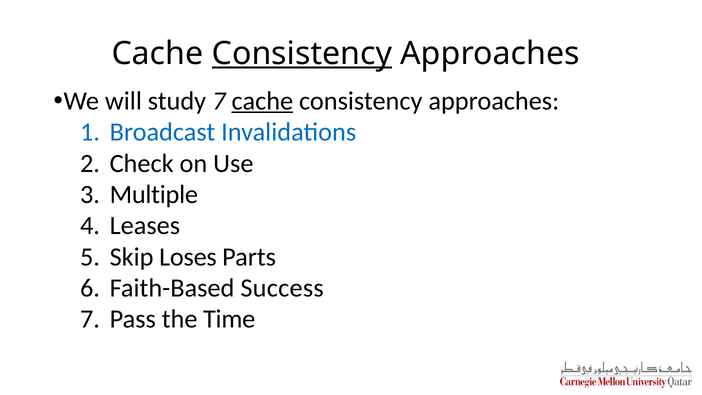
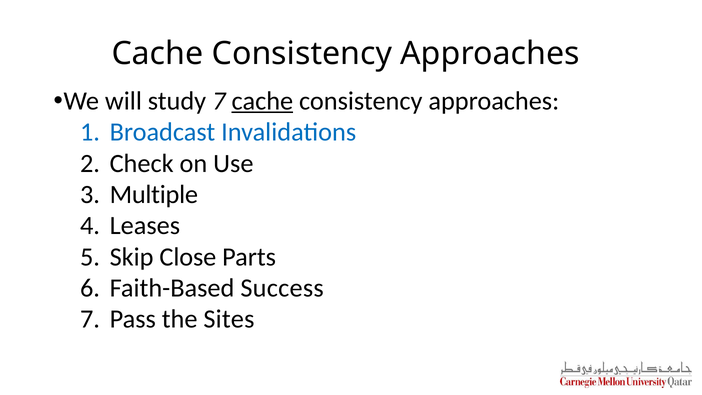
Consistency underline: present -> none (302, 54)
Loses: Loses -> Close (188, 257)
Time: Time -> Sites (229, 319)
